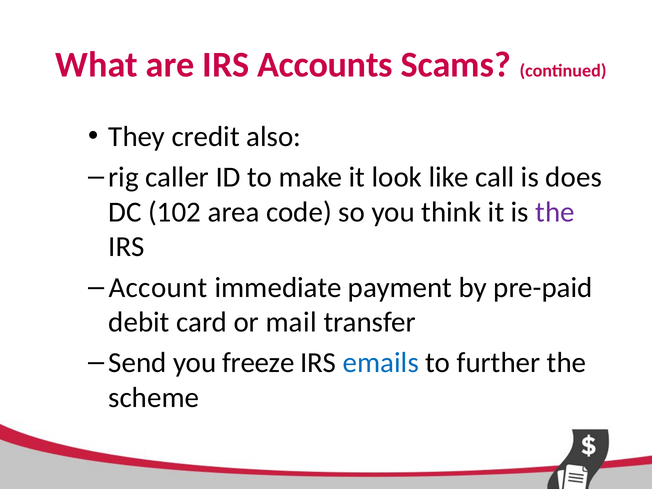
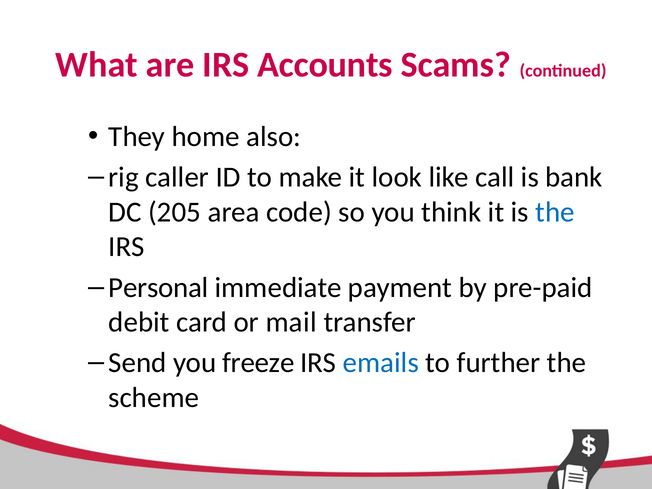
credit: credit -> home (206, 137)
does: does -> bank (574, 177)
102: 102 -> 205 (175, 212)
the colour: purple -> blue (555, 212)
Account: Account -> Personal (158, 288)
